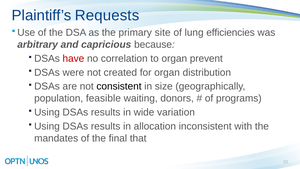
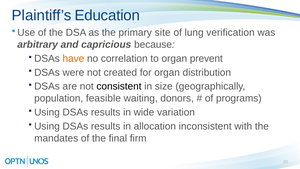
Requests: Requests -> Education (107, 15)
efficiencies: efficiencies -> verification (230, 33)
have colour: red -> orange (73, 58)
that: that -> firm (138, 138)
